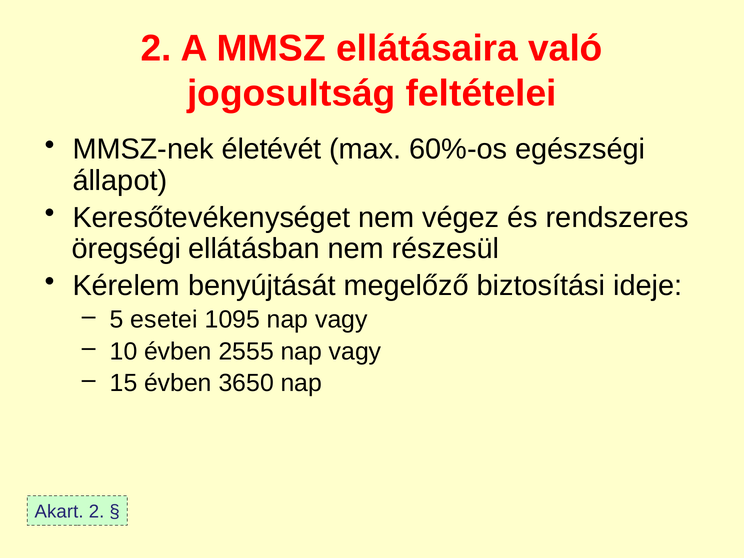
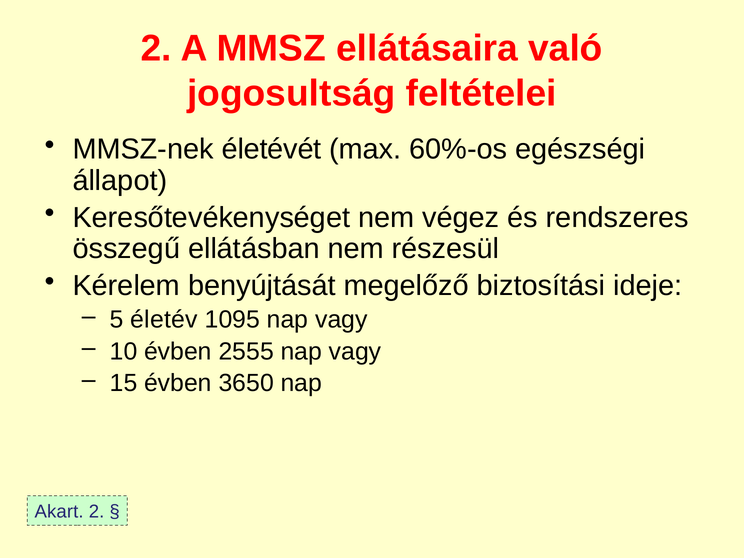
öregségi: öregségi -> összegű (126, 249)
esetei: esetei -> életév (164, 320)
